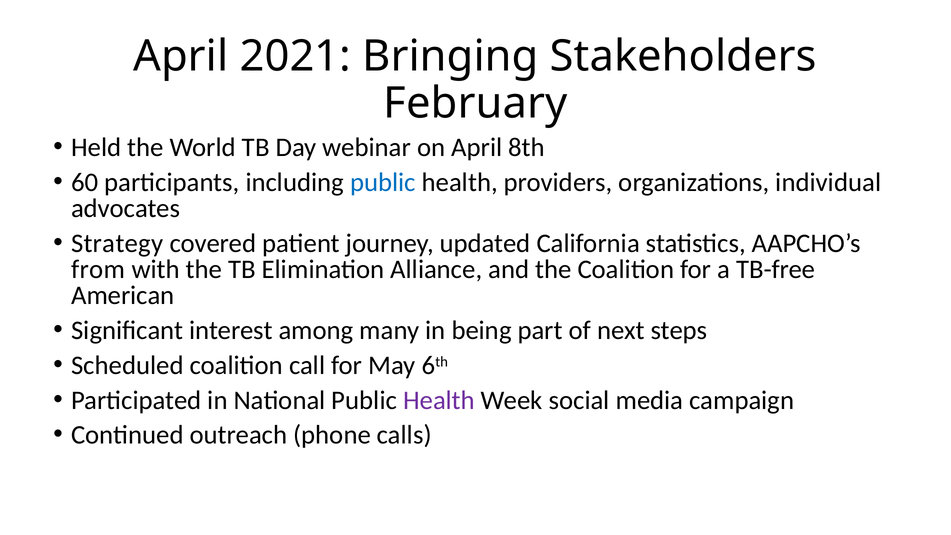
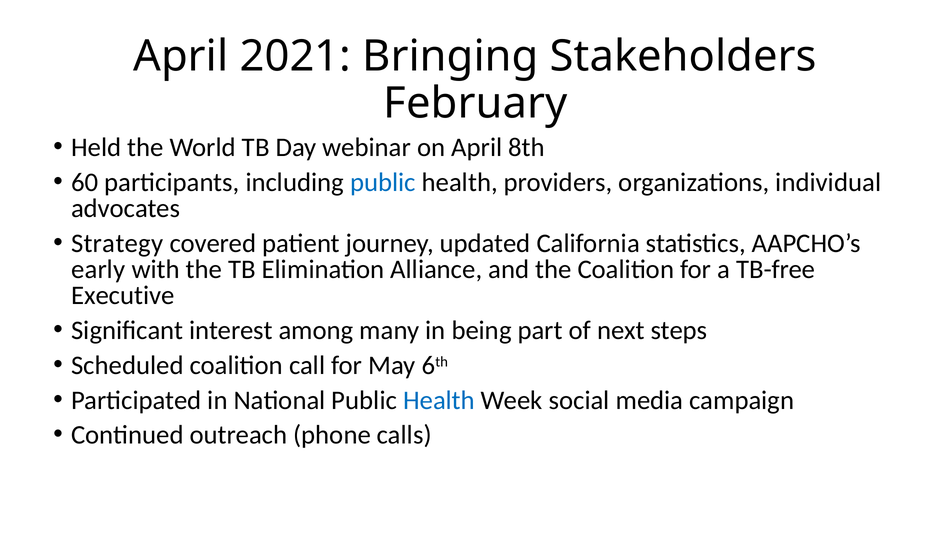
from: from -> early (98, 269)
American: American -> Executive (123, 295)
Health colour: purple -> blue (439, 400)
